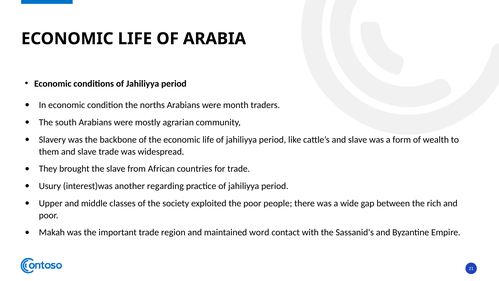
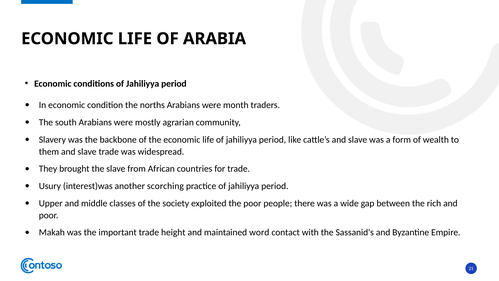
regarding: regarding -> scorching (165, 186)
region: region -> height (173, 232)
